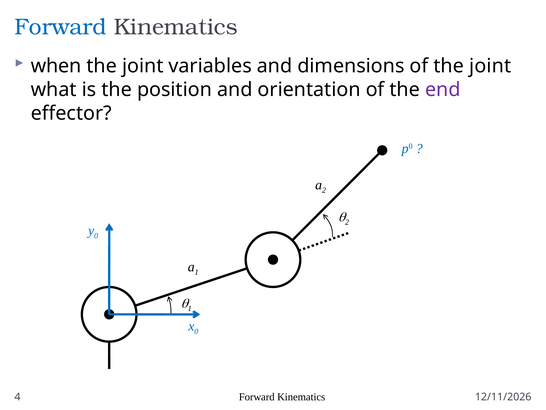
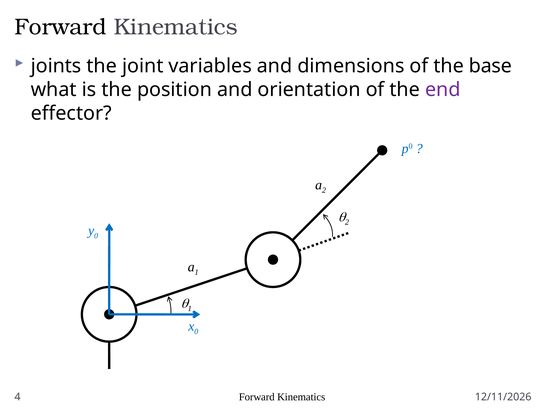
Forward colour: blue -> black (61, 27)
when: when -> joints (56, 66)
of the joint: joint -> base (490, 66)
